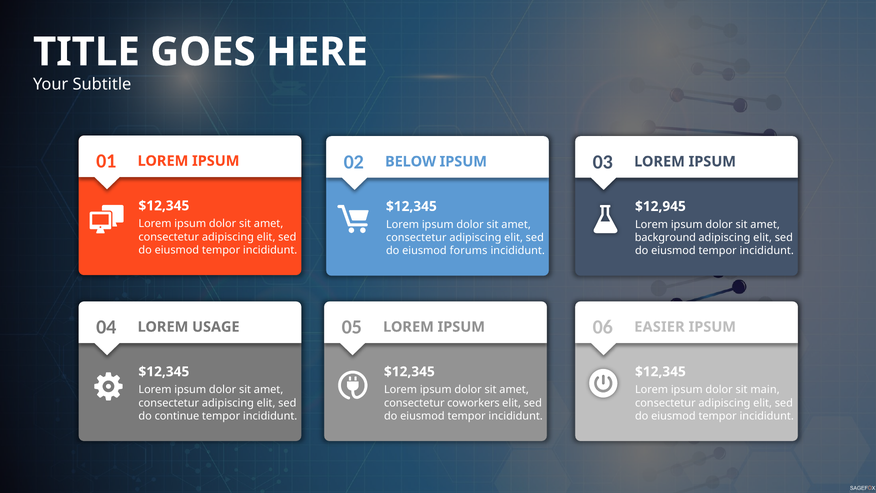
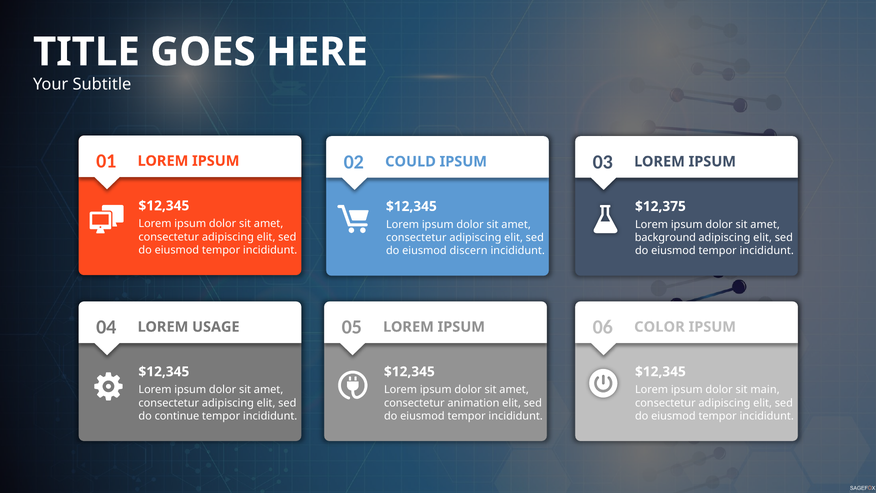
BELOW: BELOW -> COULD (411, 161)
$12,945: $12,945 -> $12,375 (660, 206)
forums: forums -> discern (469, 251)
EASIER: EASIER -> COLOR (659, 327)
coworkers: coworkers -> animation (473, 403)
